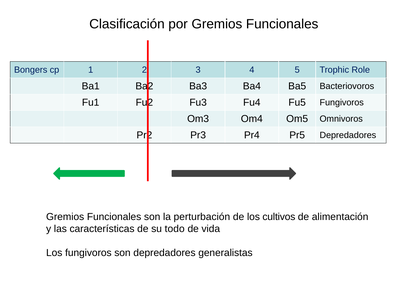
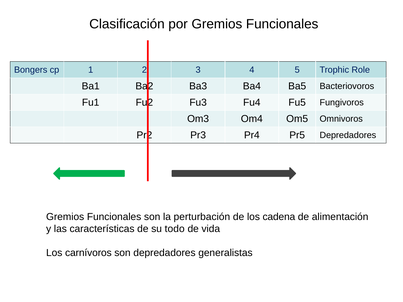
cultivos: cultivos -> cadena (279, 217)
Los fungivoros: fungivoros -> carnívoros (88, 253)
